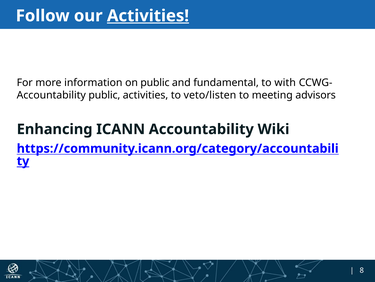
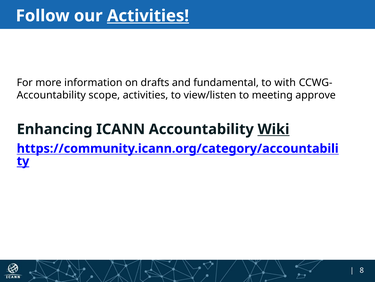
on public: public -> drafts (155, 82)
Accountability public: public -> scope (104, 95)
veto/listen: veto/listen -> view/listen (210, 95)
advisors: advisors -> approve (316, 95)
Wiki underline: none -> present (274, 129)
